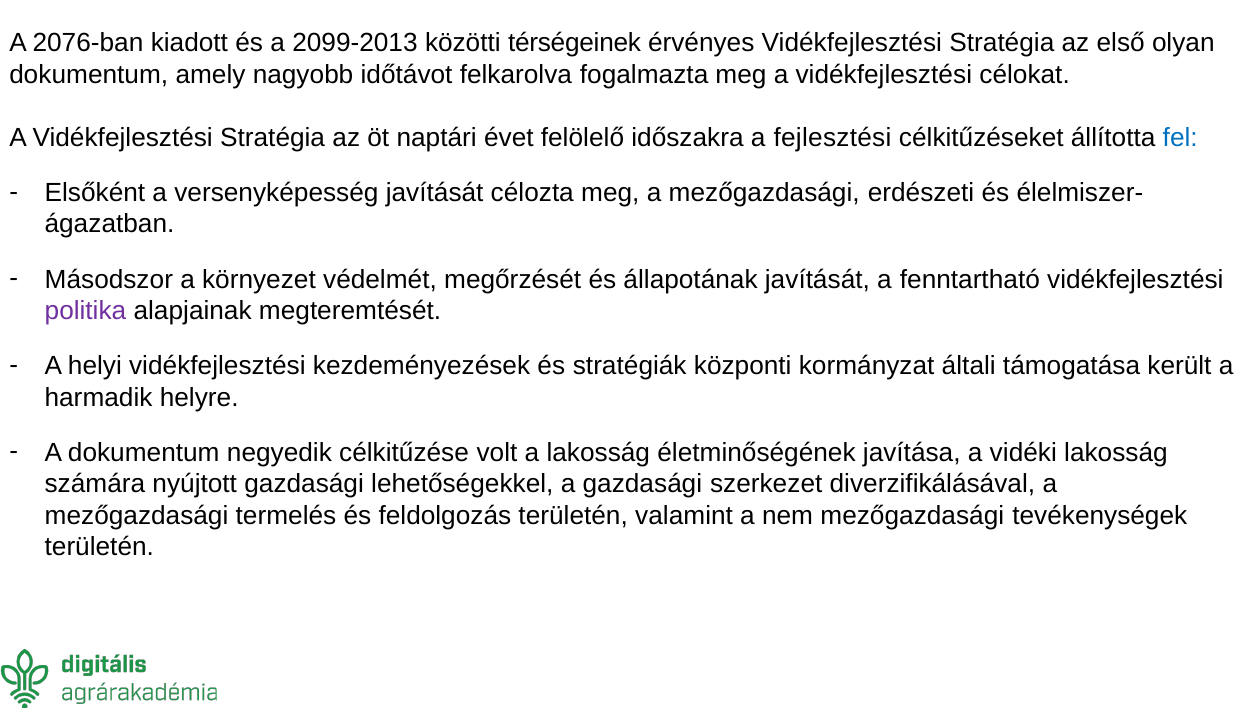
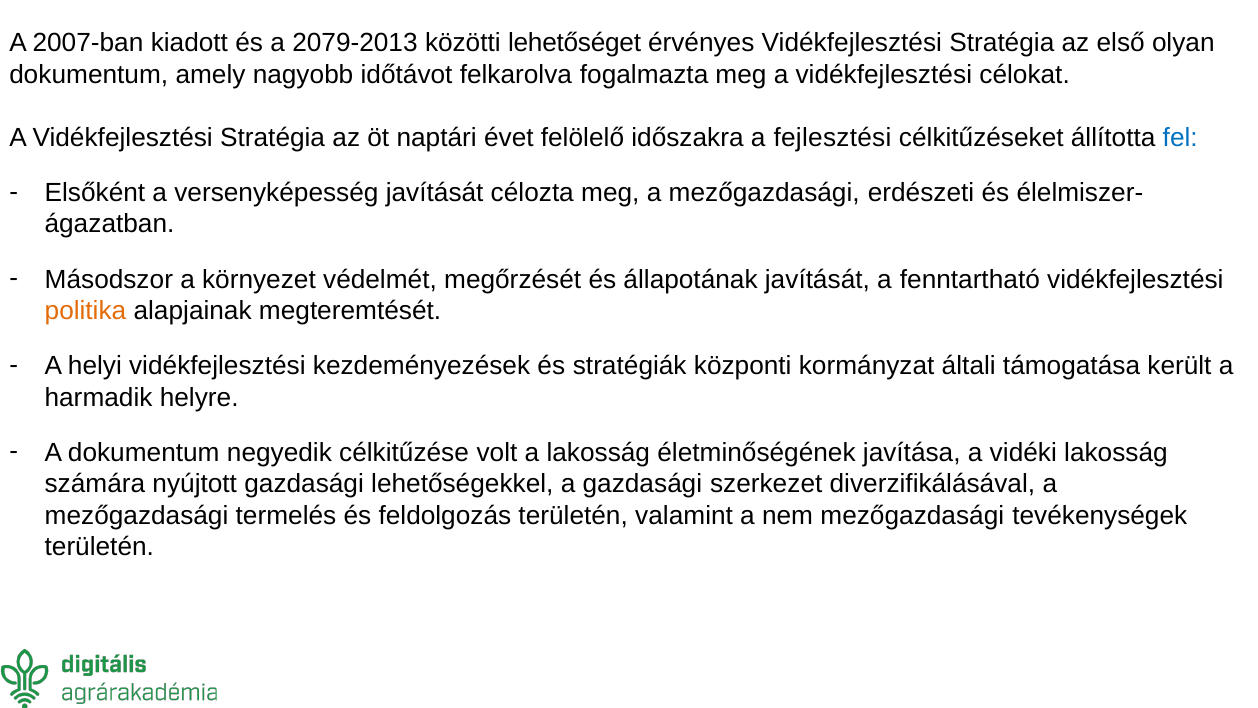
2076-ban: 2076-ban -> 2007-ban (88, 43)
2099-2013: 2099-2013 -> 2079-2013 (355, 43)
térségeinek: térségeinek -> lehetőséget (575, 43)
politika colour: purple -> orange (85, 311)
